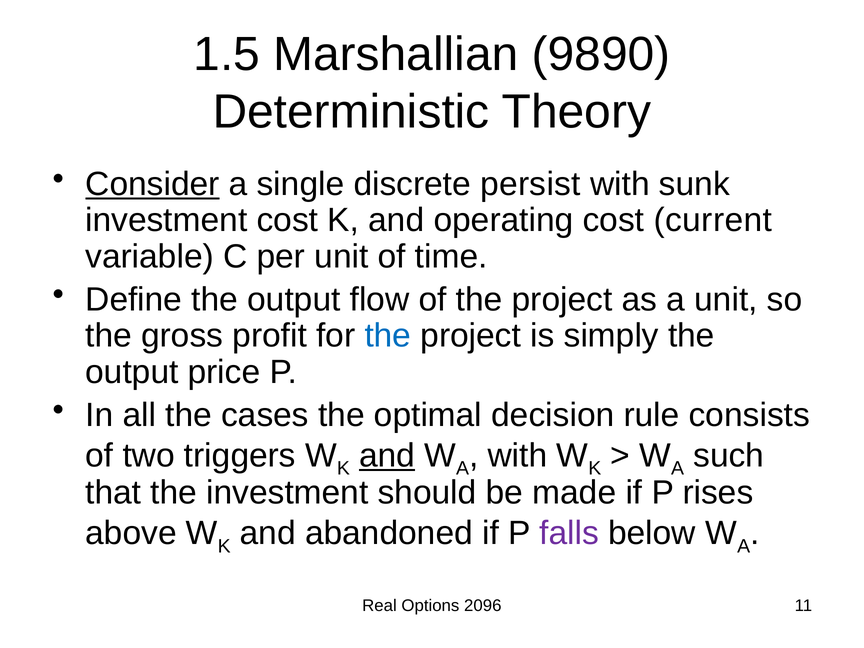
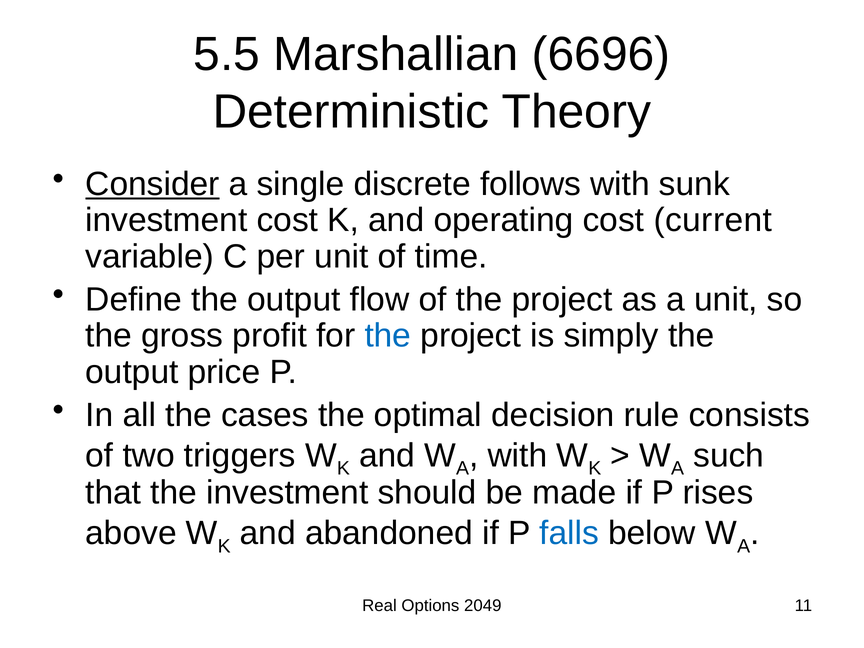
1.5: 1.5 -> 5.5 (227, 55)
9890: 9890 -> 6696 (601, 55)
persist: persist -> follows (531, 184)
and underline: present -> none (387, 456)
falls colour: purple -> blue (569, 533)
2096: 2096 -> 2049 (483, 606)
